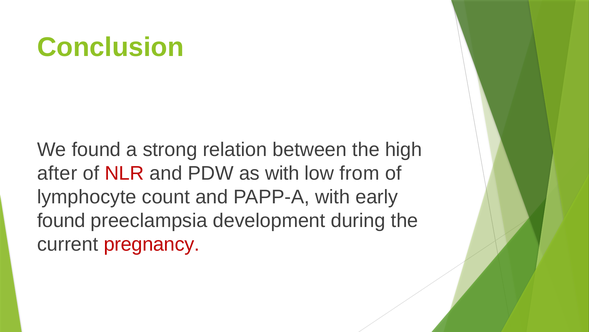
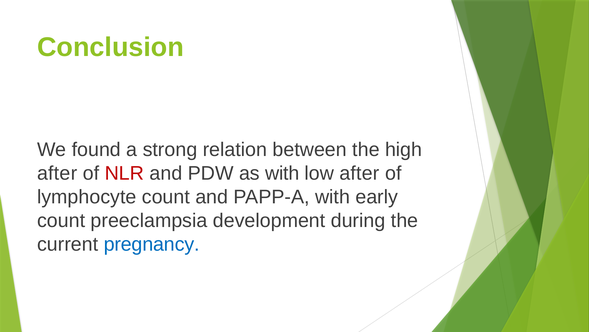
low from: from -> after (360, 173)
found: found -> count (61, 220)
pregnancy colour: red -> blue (152, 244)
